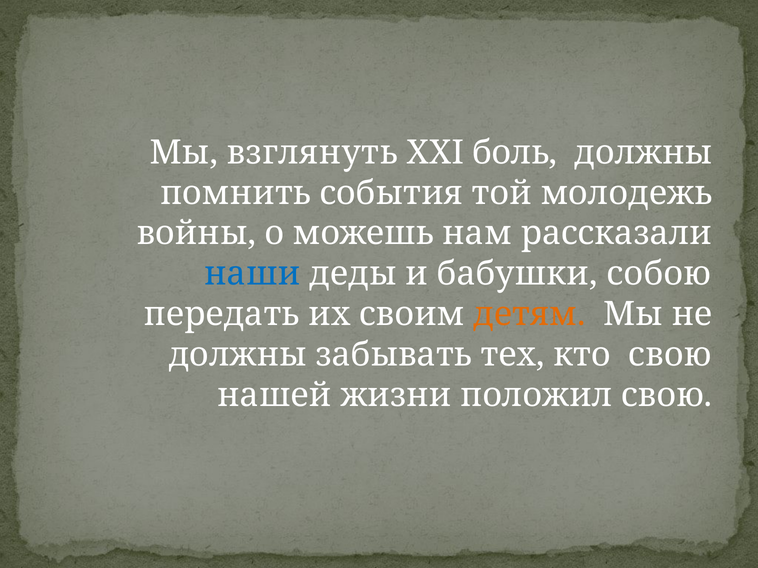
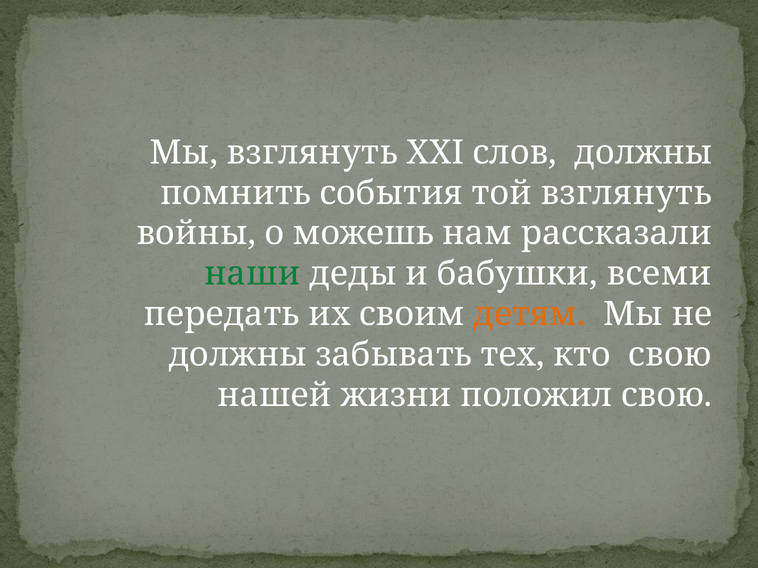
боль: боль -> слов (515, 153)
той молодежь: молодежь -> взглянуть (626, 193)
наши colour: blue -> green (253, 274)
собою: собою -> всеми (659, 274)
